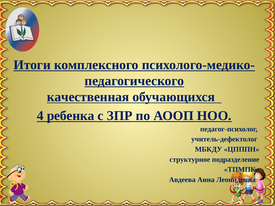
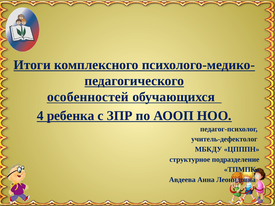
качественная: качественная -> особенностей (88, 97)
